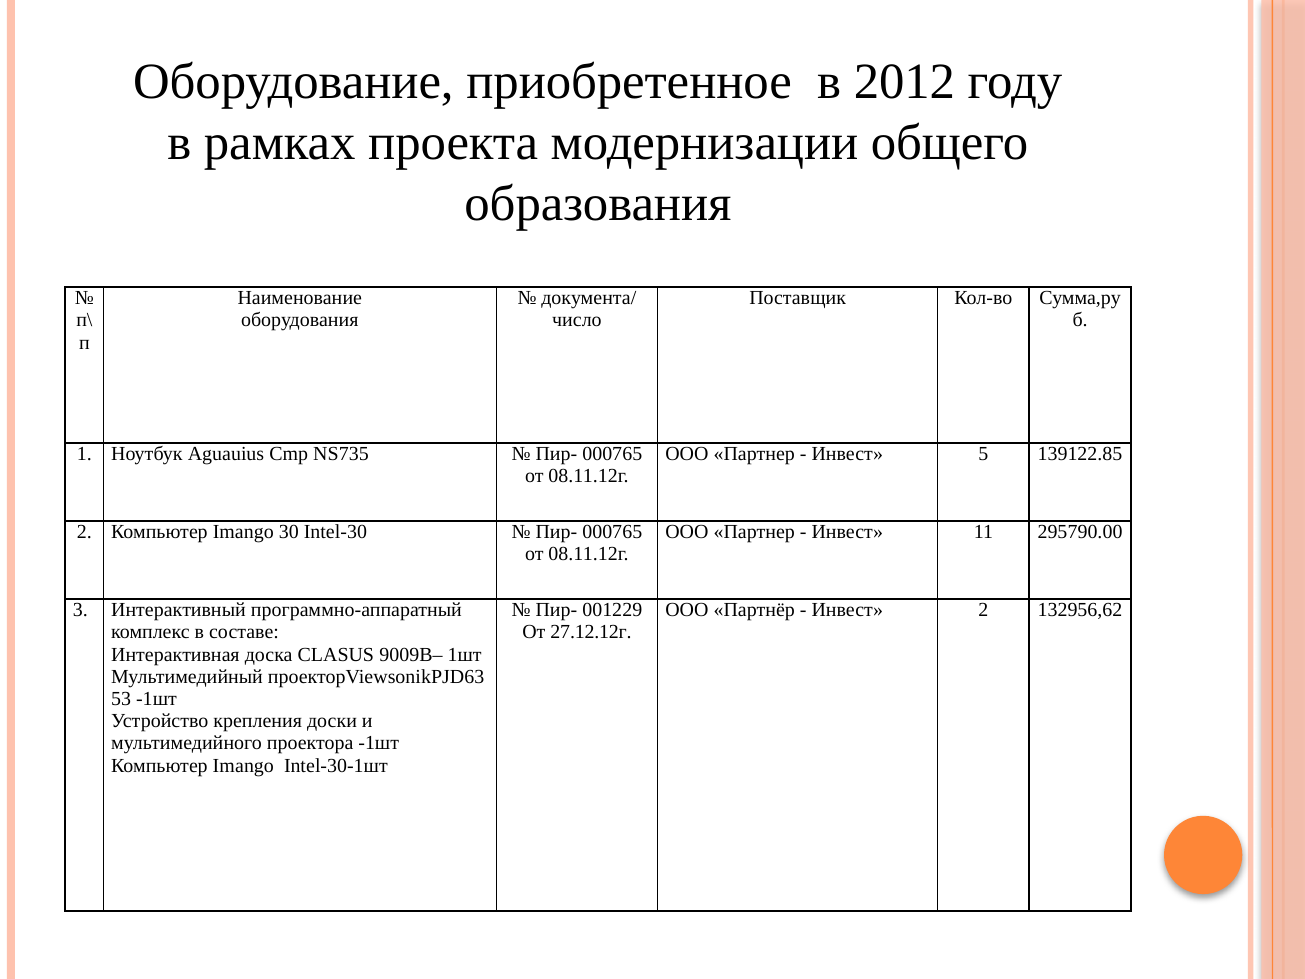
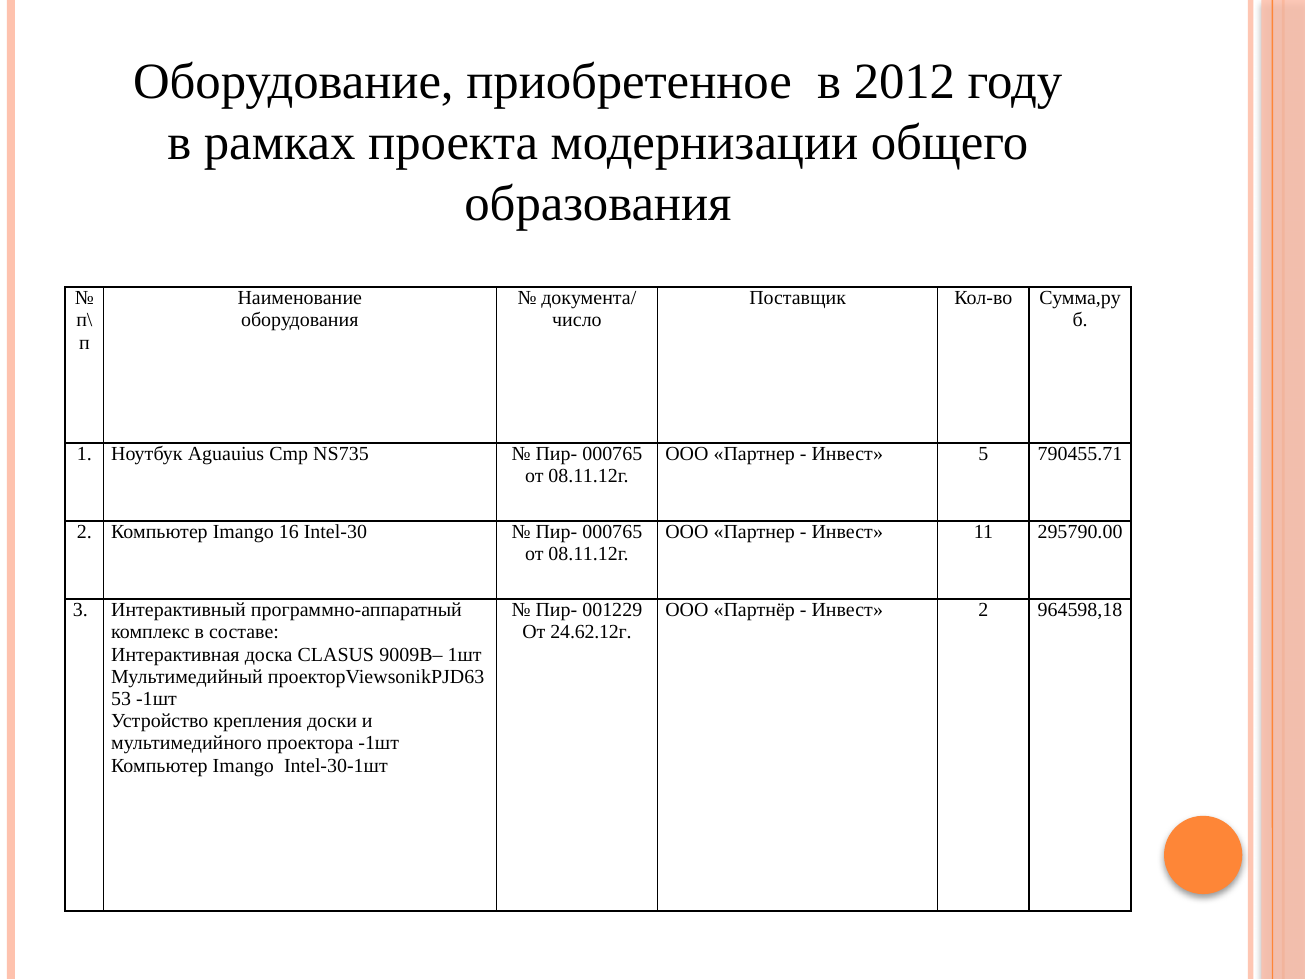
139122.85: 139122.85 -> 790455.71 (1080, 454)
30: 30 -> 16 (289, 532)
132956,62: 132956,62 -> 964598,18 (1080, 610)
27.12.12г: 27.12.12г -> 24.62.12г (591, 632)
